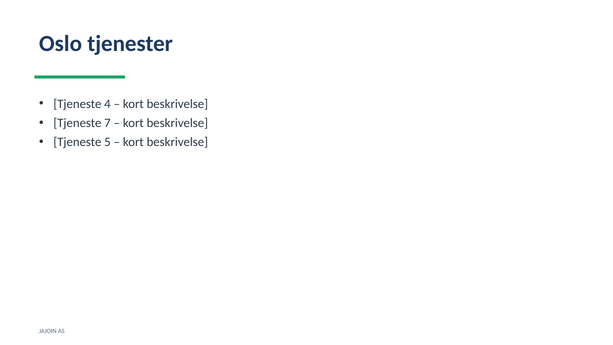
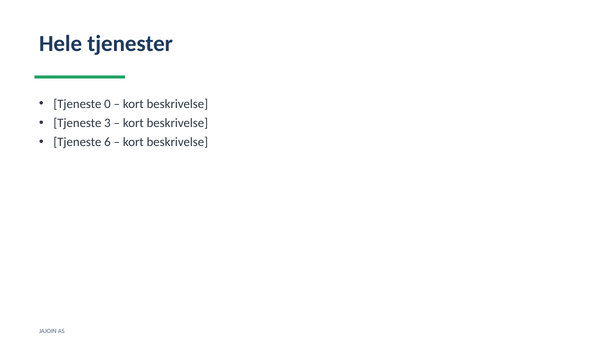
Oslo: Oslo -> Hele (61, 44)
4: 4 -> 0 (107, 104)
7: 7 -> 3 (107, 123)
5: 5 -> 6 (107, 142)
